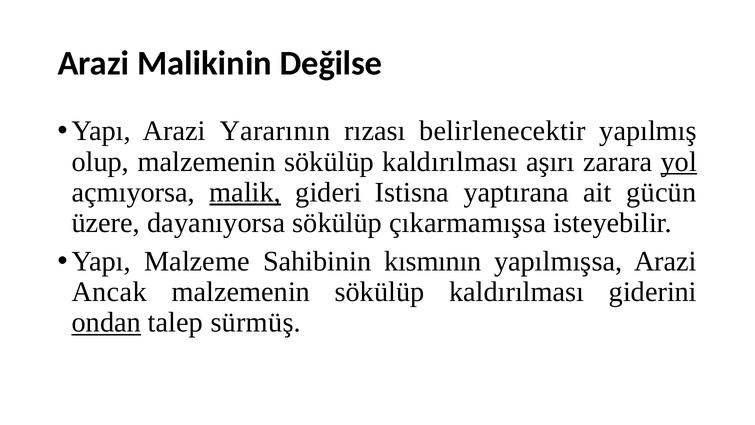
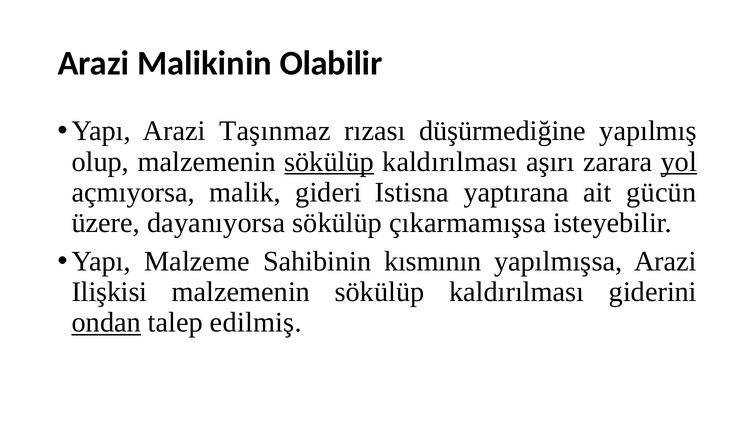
Değilse: Değilse -> Olabilir (331, 63)
Yararının: Yararının -> Taşınmaz (275, 131)
belirlenecektir: belirlenecektir -> düşürmediğine (503, 131)
sökülüp underline: none -> present (329, 162)
malik underline: present -> none (245, 192)
Ancak: Ancak -> Ilişkisi (110, 292)
sürmüş: sürmüş -> edilmiş (256, 322)
